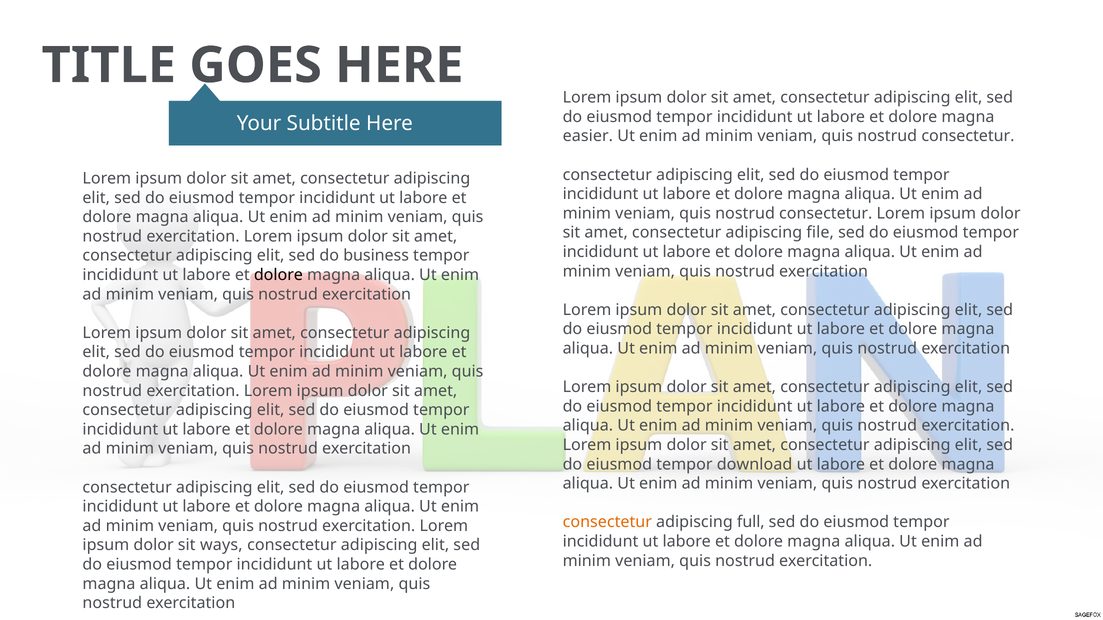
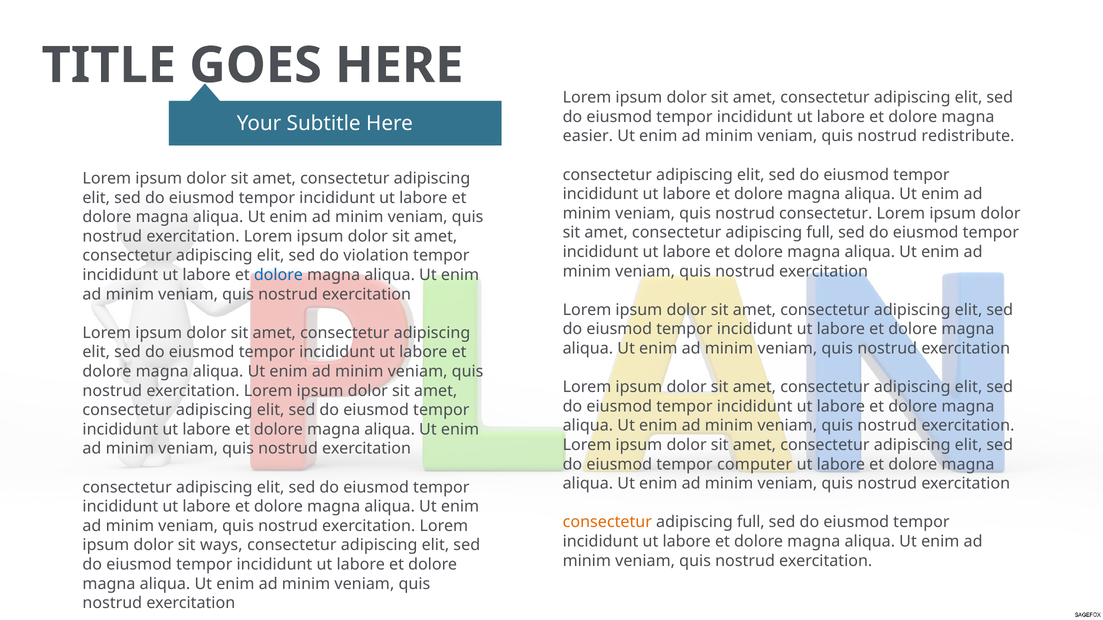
consectetur: consectetur -> redistribute (968, 136)
amet consectetur adipiscing file: file -> full (820, 233)
business: business -> violation (376, 256)
dolore colour: black -> blue (278, 275)
download: download -> computer (755, 465)
